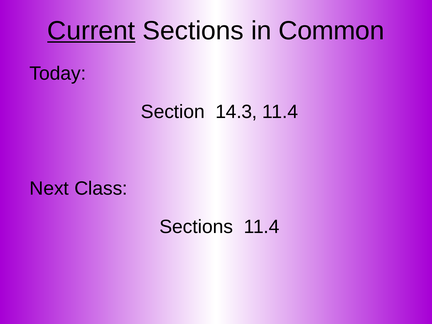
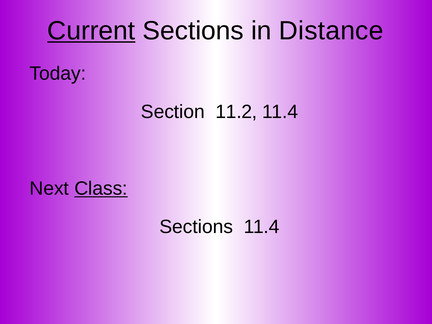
Common: Common -> Distance (331, 31)
14.3: 14.3 -> 11.2 (236, 112)
Class underline: none -> present (101, 189)
